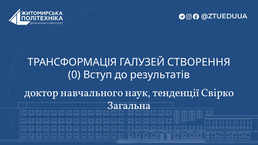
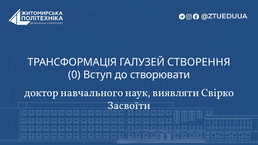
результатів: результатів -> створювати (160, 75)
тенденції: тенденції -> виявляти (176, 93)
Загальна: Загальна -> Засвоїти (129, 106)
